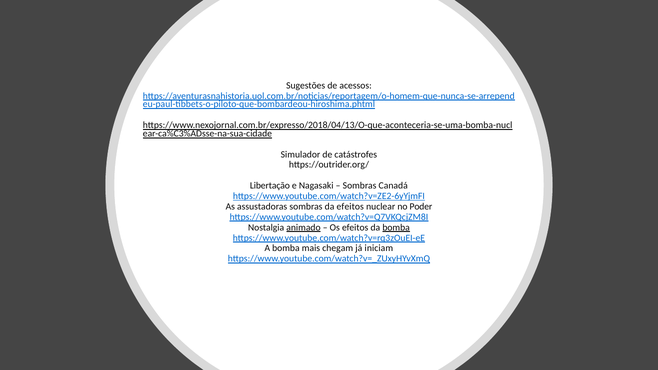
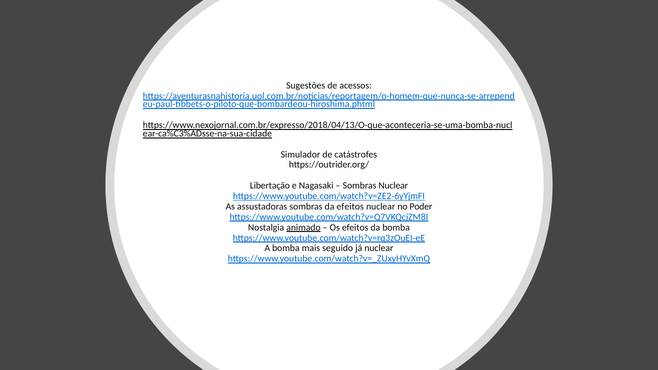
Sombras Canadá: Canadá -> Nuclear (393, 186)
bomba underline: present -> none (396, 227)
chegam: chegam -> seguido (338, 248)
já iniciam: iniciam -> nuclear (379, 248)
